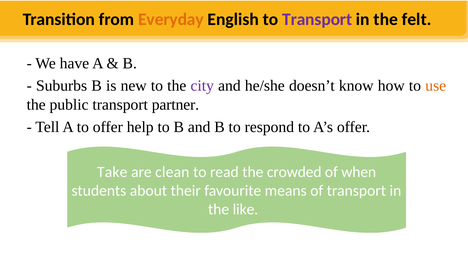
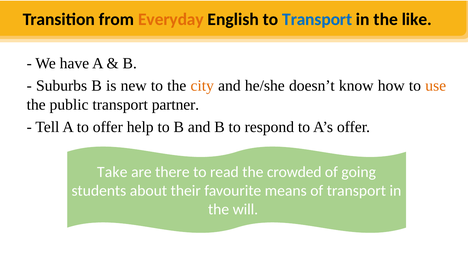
Transport colour: purple -> blue (317, 19)
felt: felt -> like (417, 19)
city colour: purple -> orange (202, 86)
clean: clean -> there (172, 172)
when: when -> going (359, 172)
like: like -> will (245, 210)
